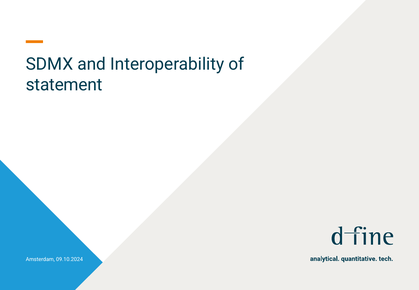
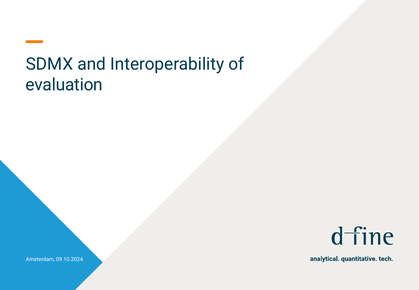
statement: statement -> evaluation (64, 85)
